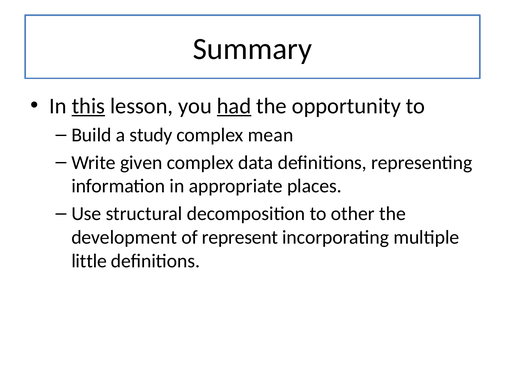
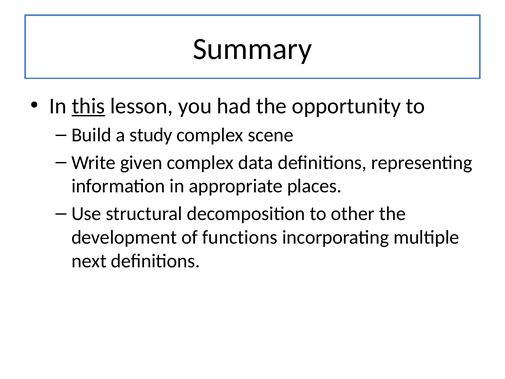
had underline: present -> none (234, 106)
mean: mean -> scene (271, 135)
represent: represent -> functions (240, 237)
little: little -> next (89, 261)
